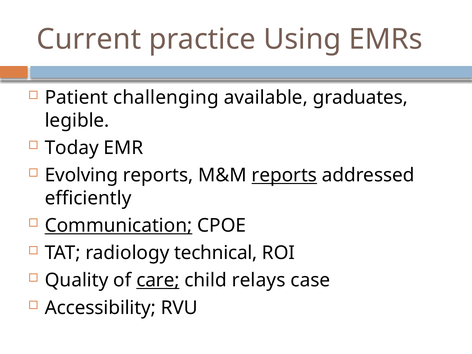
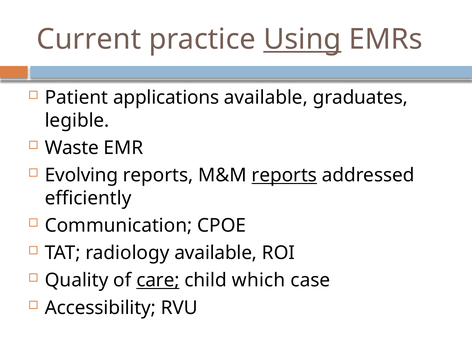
Using underline: none -> present (302, 39)
challenging: challenging -> applications (166, 98)
Today: Today -> Waste (72, 148)
Communication underline: present -> none (119, 226)
radiology technical: technical -> available (216, 253)
relays: relays -> which (259, 280)
